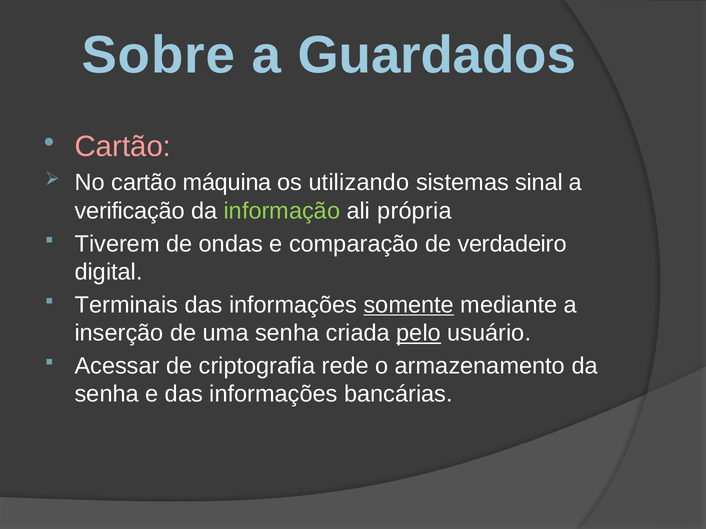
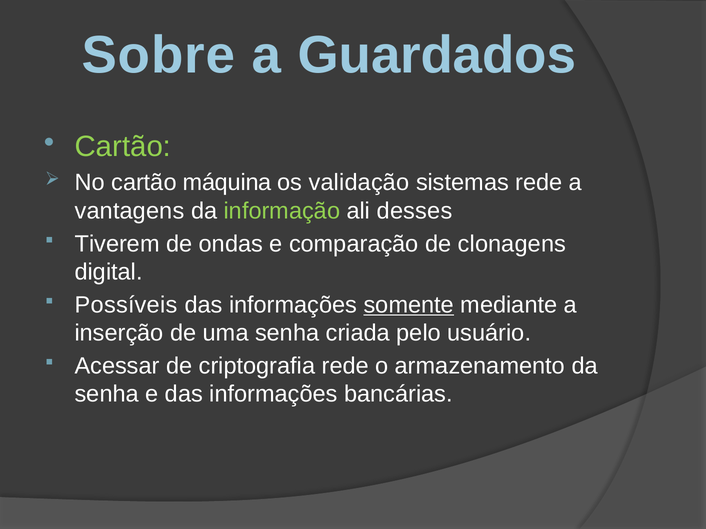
Cartão colour: pink -> light green (123, 147)
utilizando: utilizando -> validação (359, 183)
sistemas sinal: sinal -> rede (539, 183)
verificação: verificação -> vantagens (130, 211)
própria: própria -> desses (415, 211)
verdadeiro: verdadeiro -> clonagens (512, 244)
Terminais: Terminais -> Possíveis (126, 305)
pelo underline: present -> none (419, 333)
